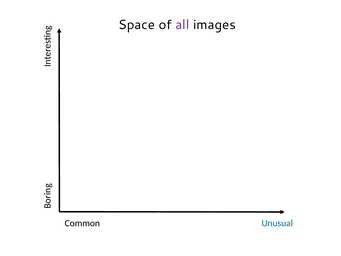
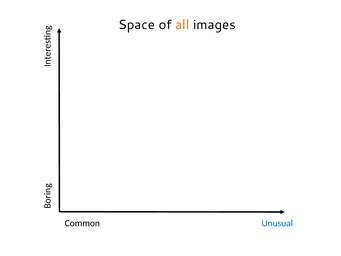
all colour: purple -> orange (182, 25)
